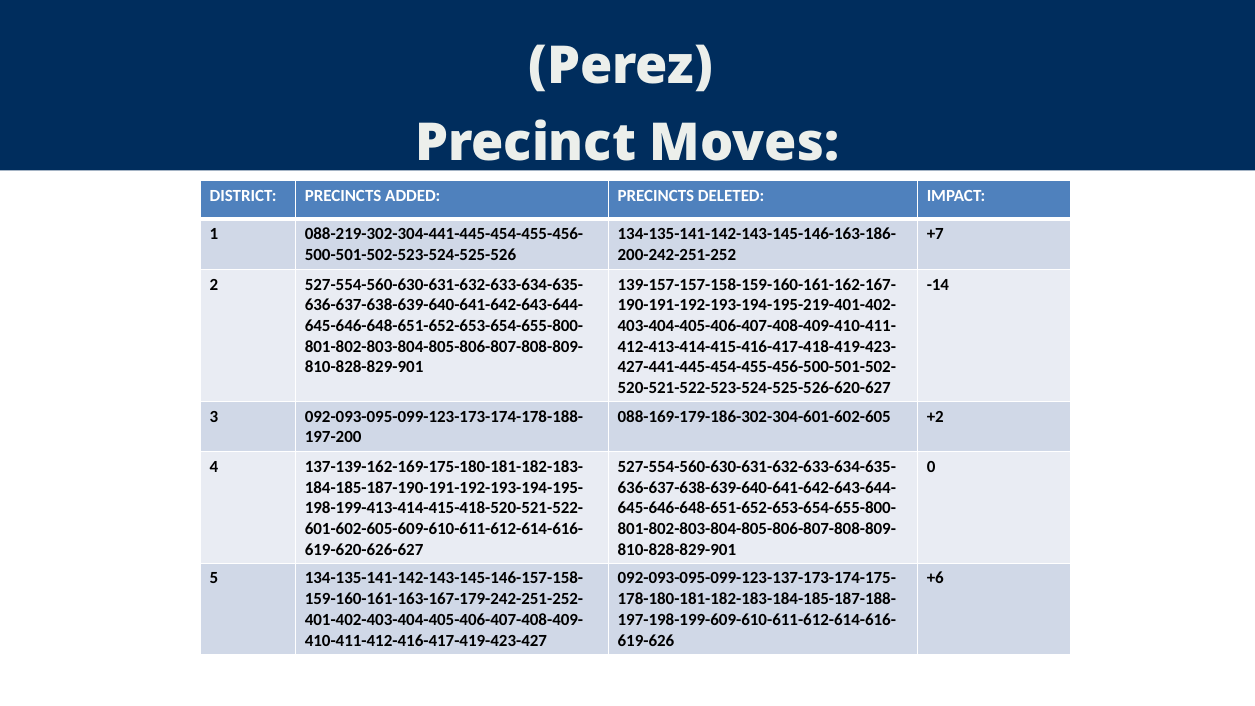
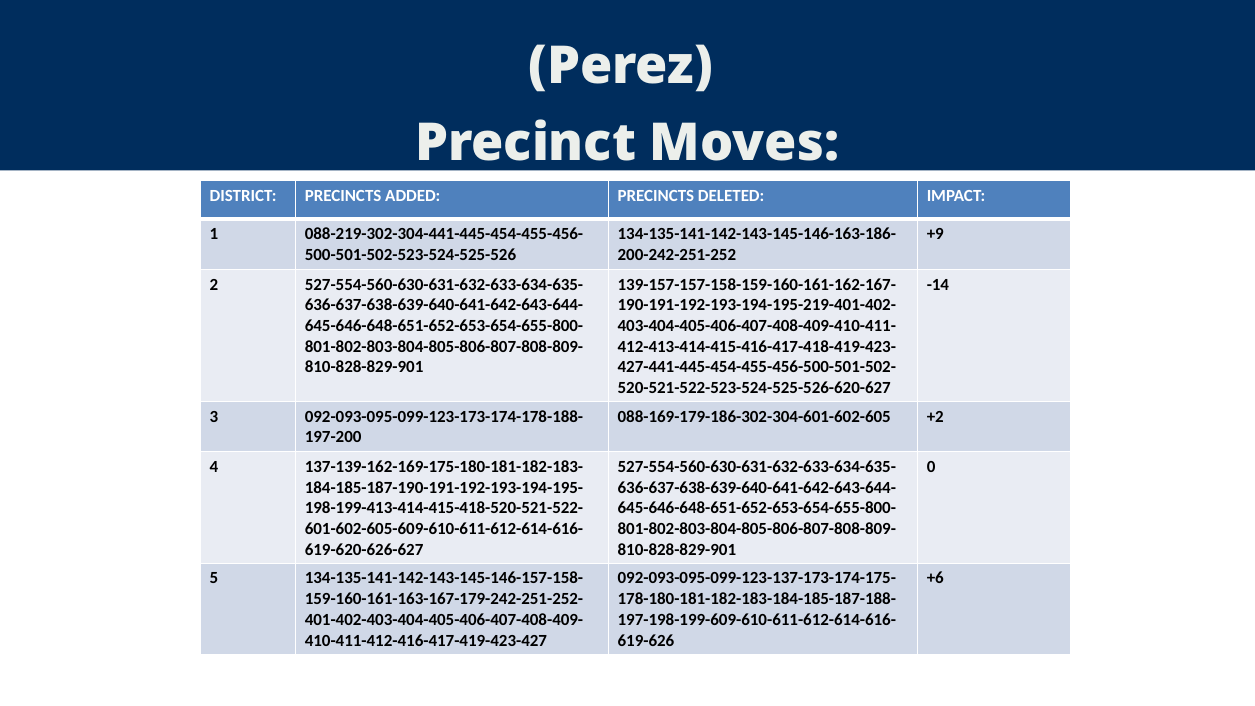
+7: +7 -> +9 (935, 234)
